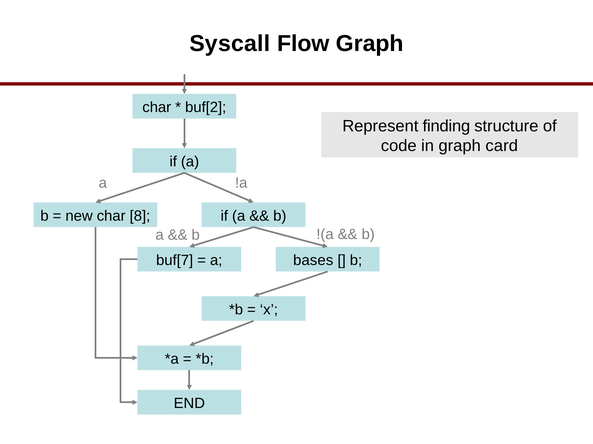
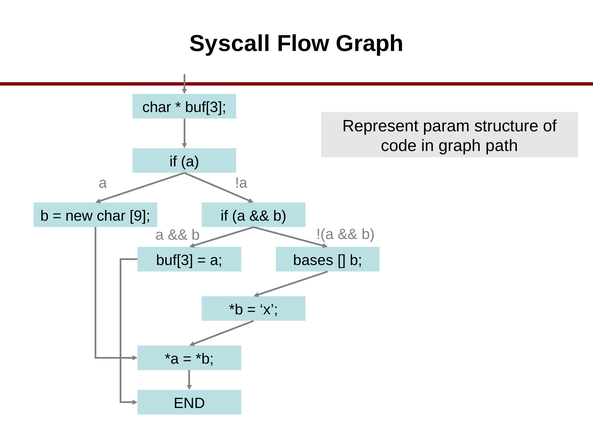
buf[2: buf[2 -> buf[3 (206, 107)
finding: finding -> param (446, 126)
card: card -> path (502, 146)
8: 8 -> 9 (140, 216)
buf[7: buf[7 -> buf[3 (175, 261)
